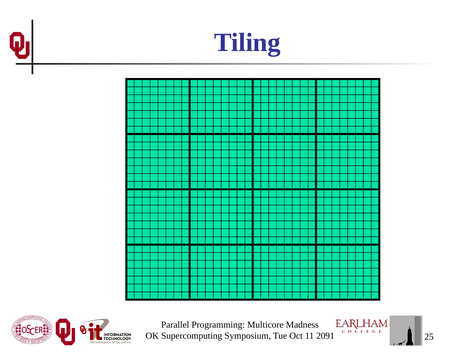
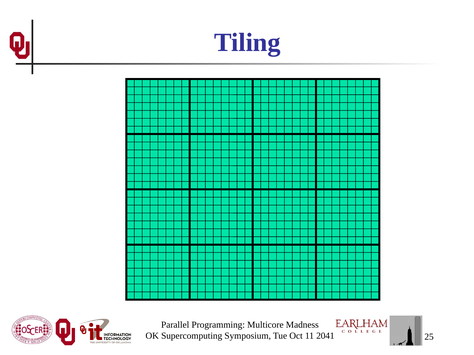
2091: 2091 -> 2041 (325, 336)
